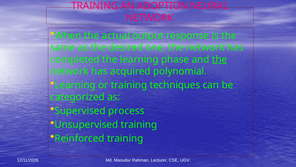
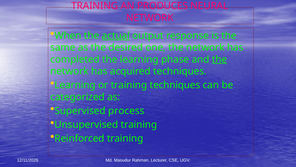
ADOPTION: ADOPTION -> PRODUCES (162, 6)
actual underline: none -> present (116, 35)
acquired polynomial: polynomial -> techniques (180, 71)
